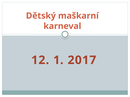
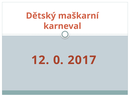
1: 1 -> 0 (58, 60)
